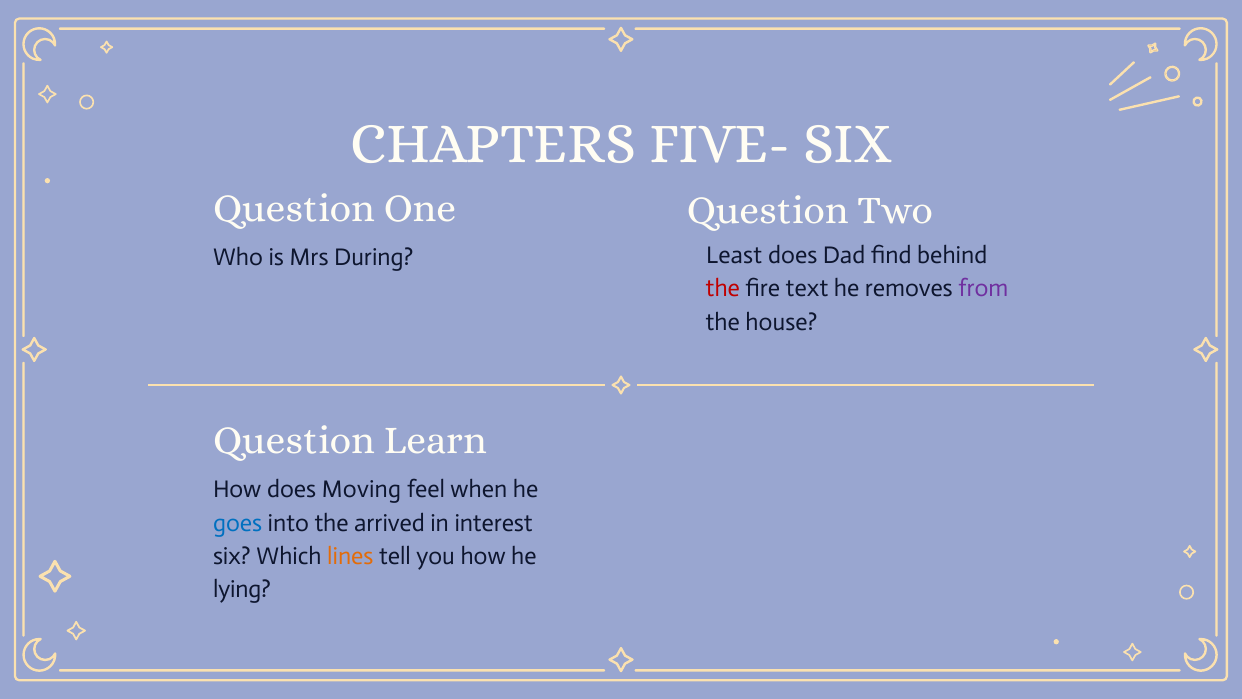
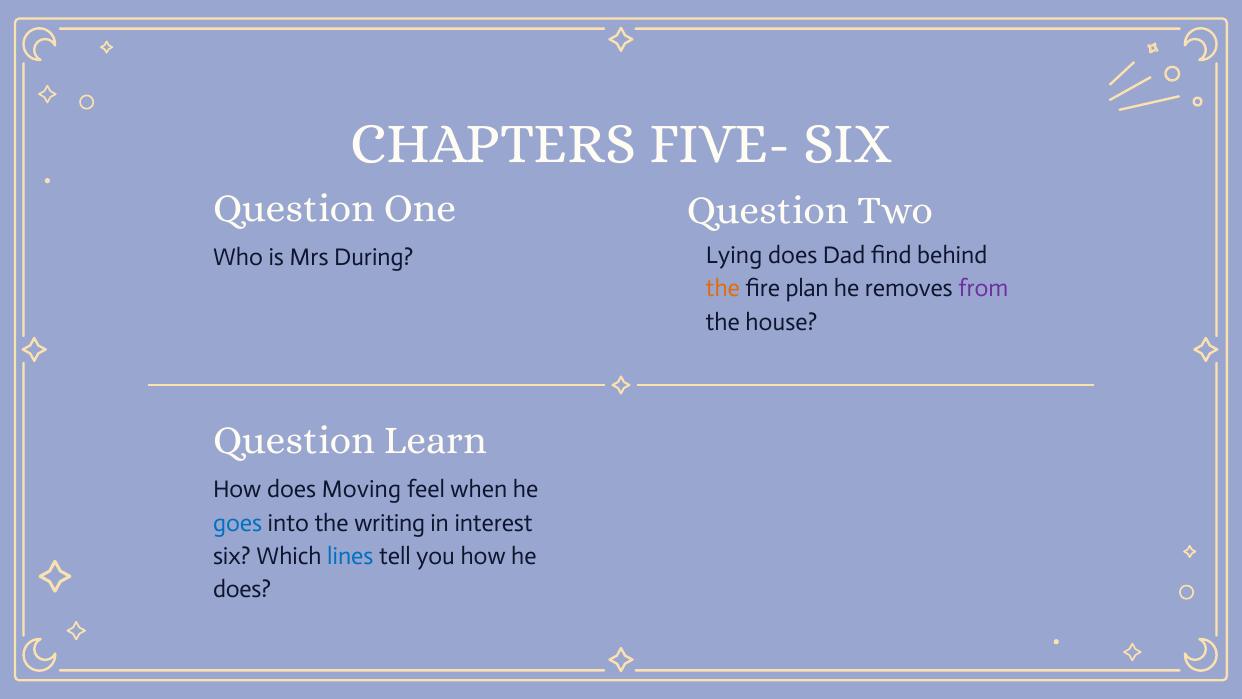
Least: Least -> Lying (734, 255)
the colour: red -> orange (723, 289)
text: text -> plan (807, 289)
arrived: arrived -> writing (390, 523)
lines colour: orange -> blue (350, 556)
lying: lying -> does (242, 589)
